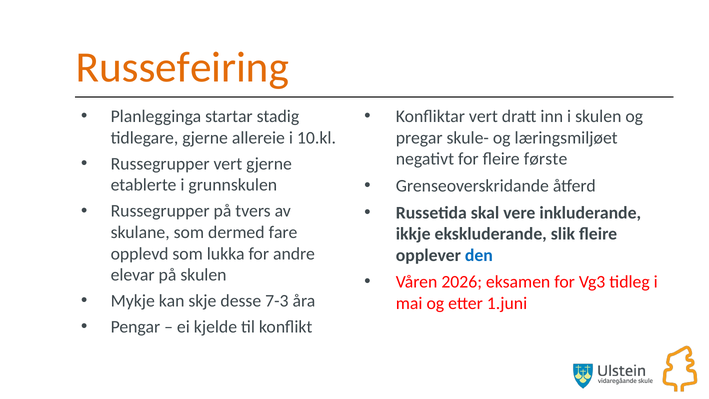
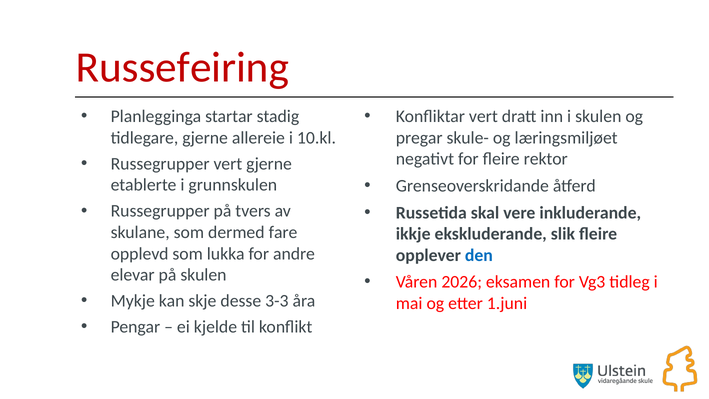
Russefeiring colour: orange -> red (182, 67)
første: første -> rektor (546, 159)
7-3: 7-3 -> 3-3 (277, 301)
